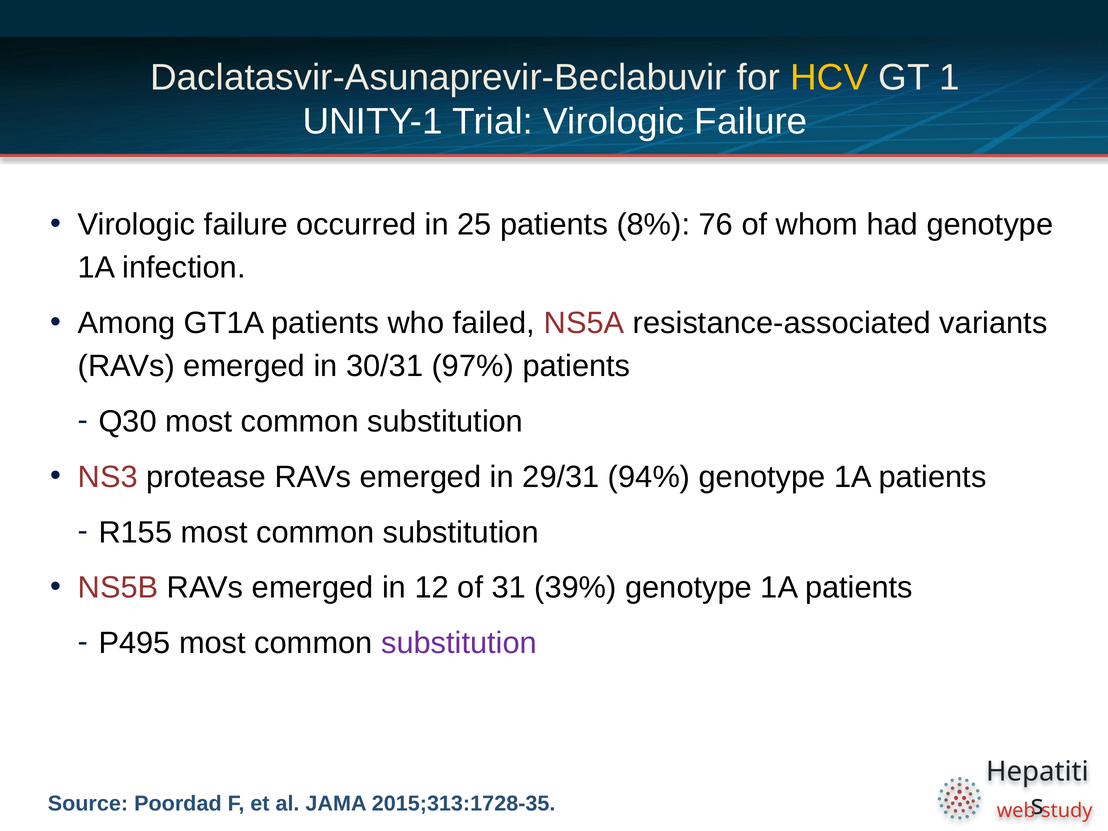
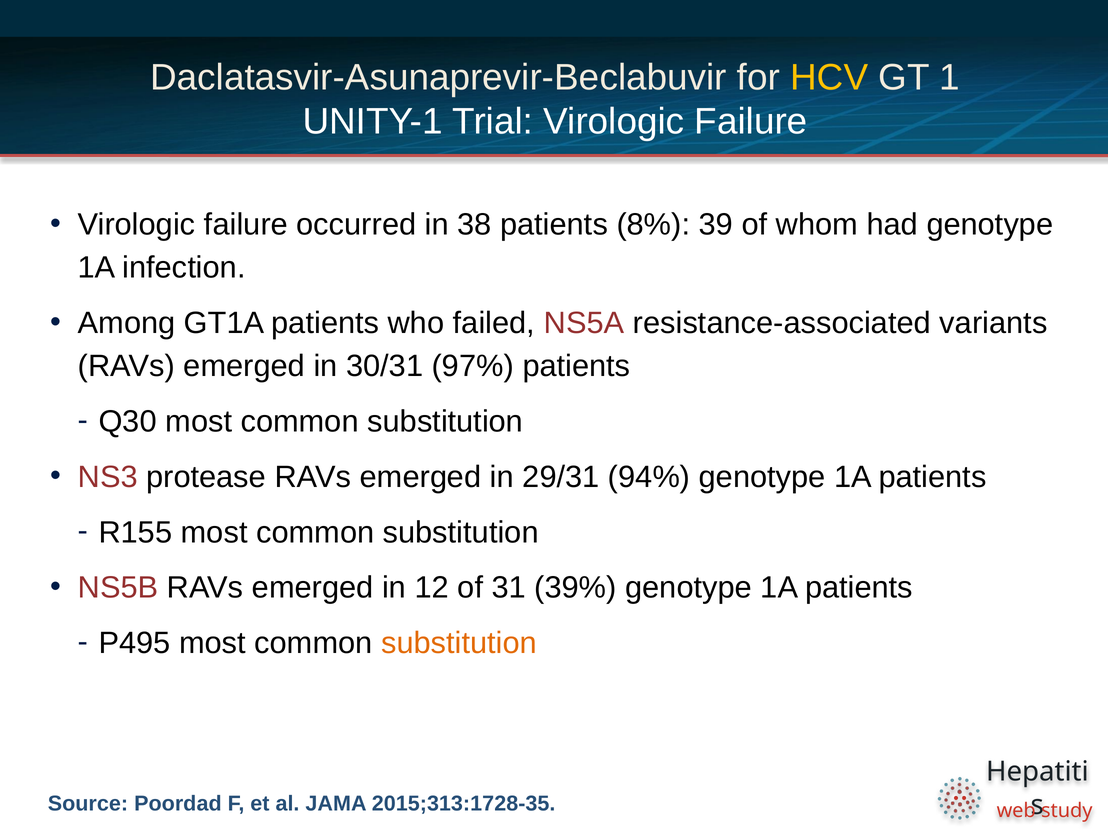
25: 25 -> 38 (474, 225)
76: 76 -> 39 (716, 225)
substitution colour: purple -> orange (459, 643)
